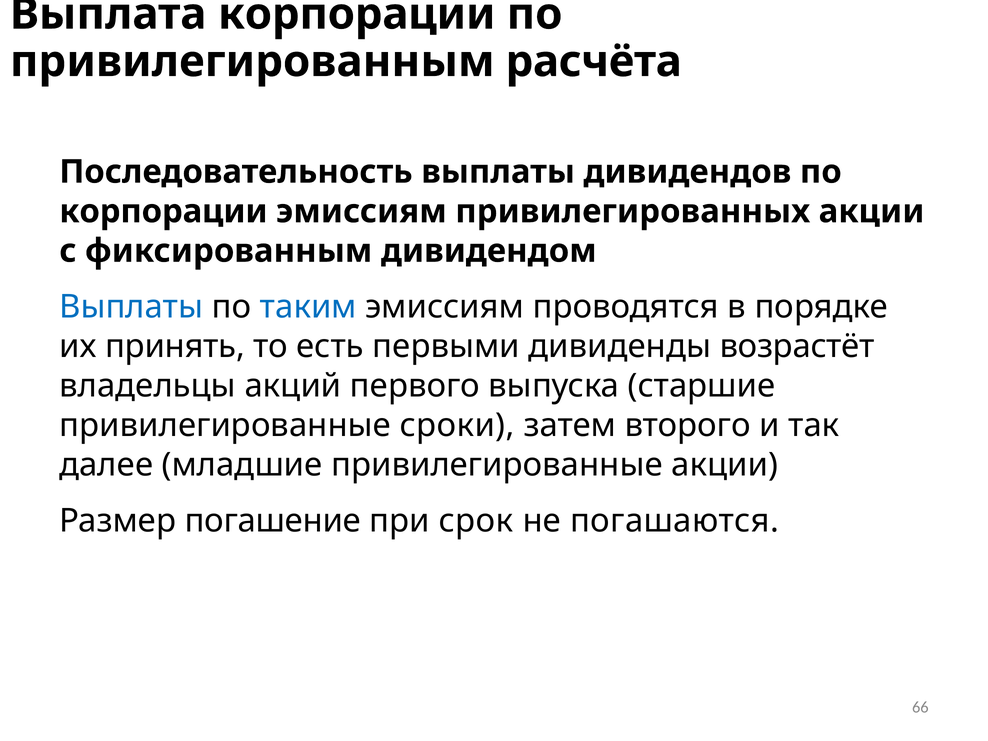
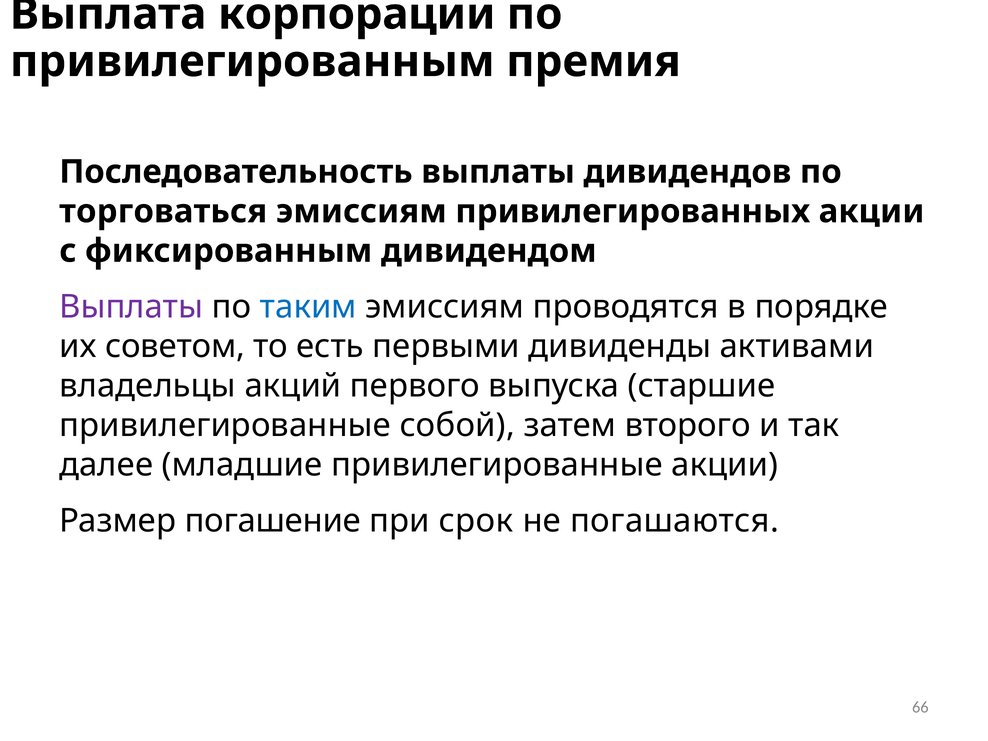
расчёта: расчёта -> премия (593, 62)
корпорации: корпорации -> торговаться (163, 211)
Выплаты colour: blue -> purple (131, 307)
принять: принять -> советом (175, 346)
возрастёт: возрастёт -> активами (797, 346)
сроки: сроки -> собой (457, 425)
